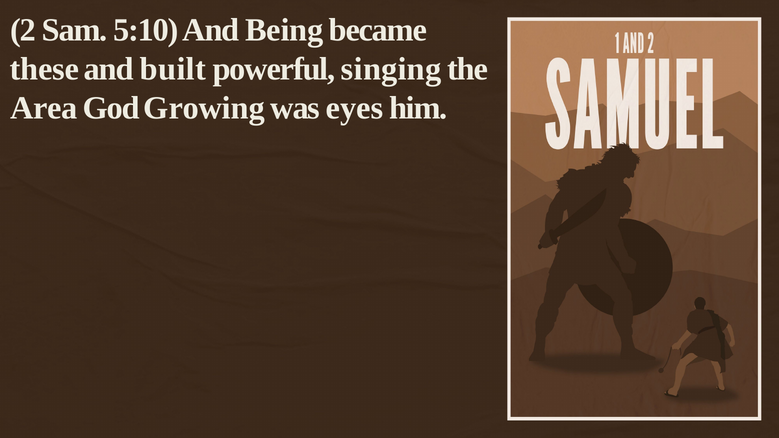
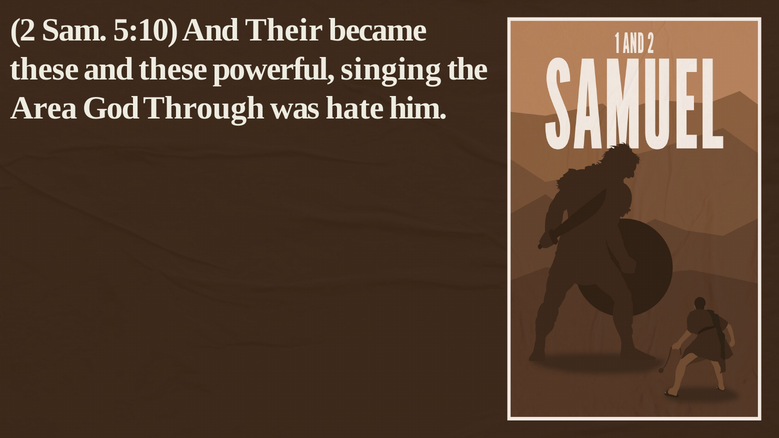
Being: Being -> Their (284, 30)
and built: built -> these (173, 69)
Growing: Growing -> Through (204, 108)
eyes: eyes -> hate (355, 108)
